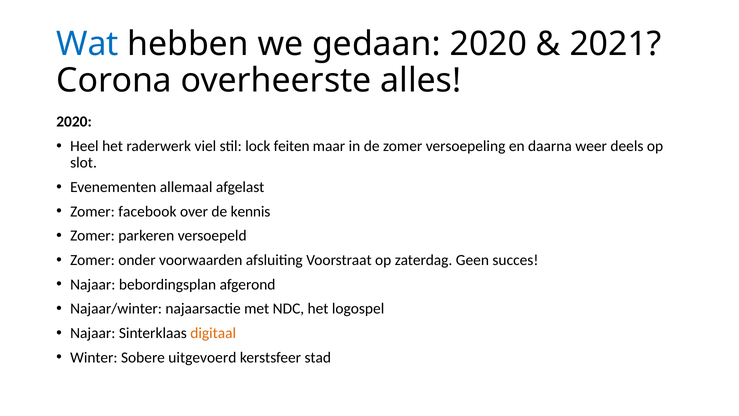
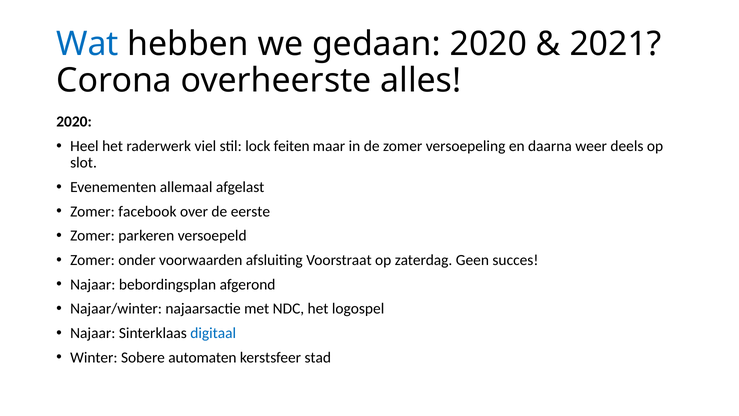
kennis: kennis -> eerste (250, 211)
digitaal colour: orange -> blue (213, 333)
uitgevoerd: uitgevoerd -> automaten (202, 357)
